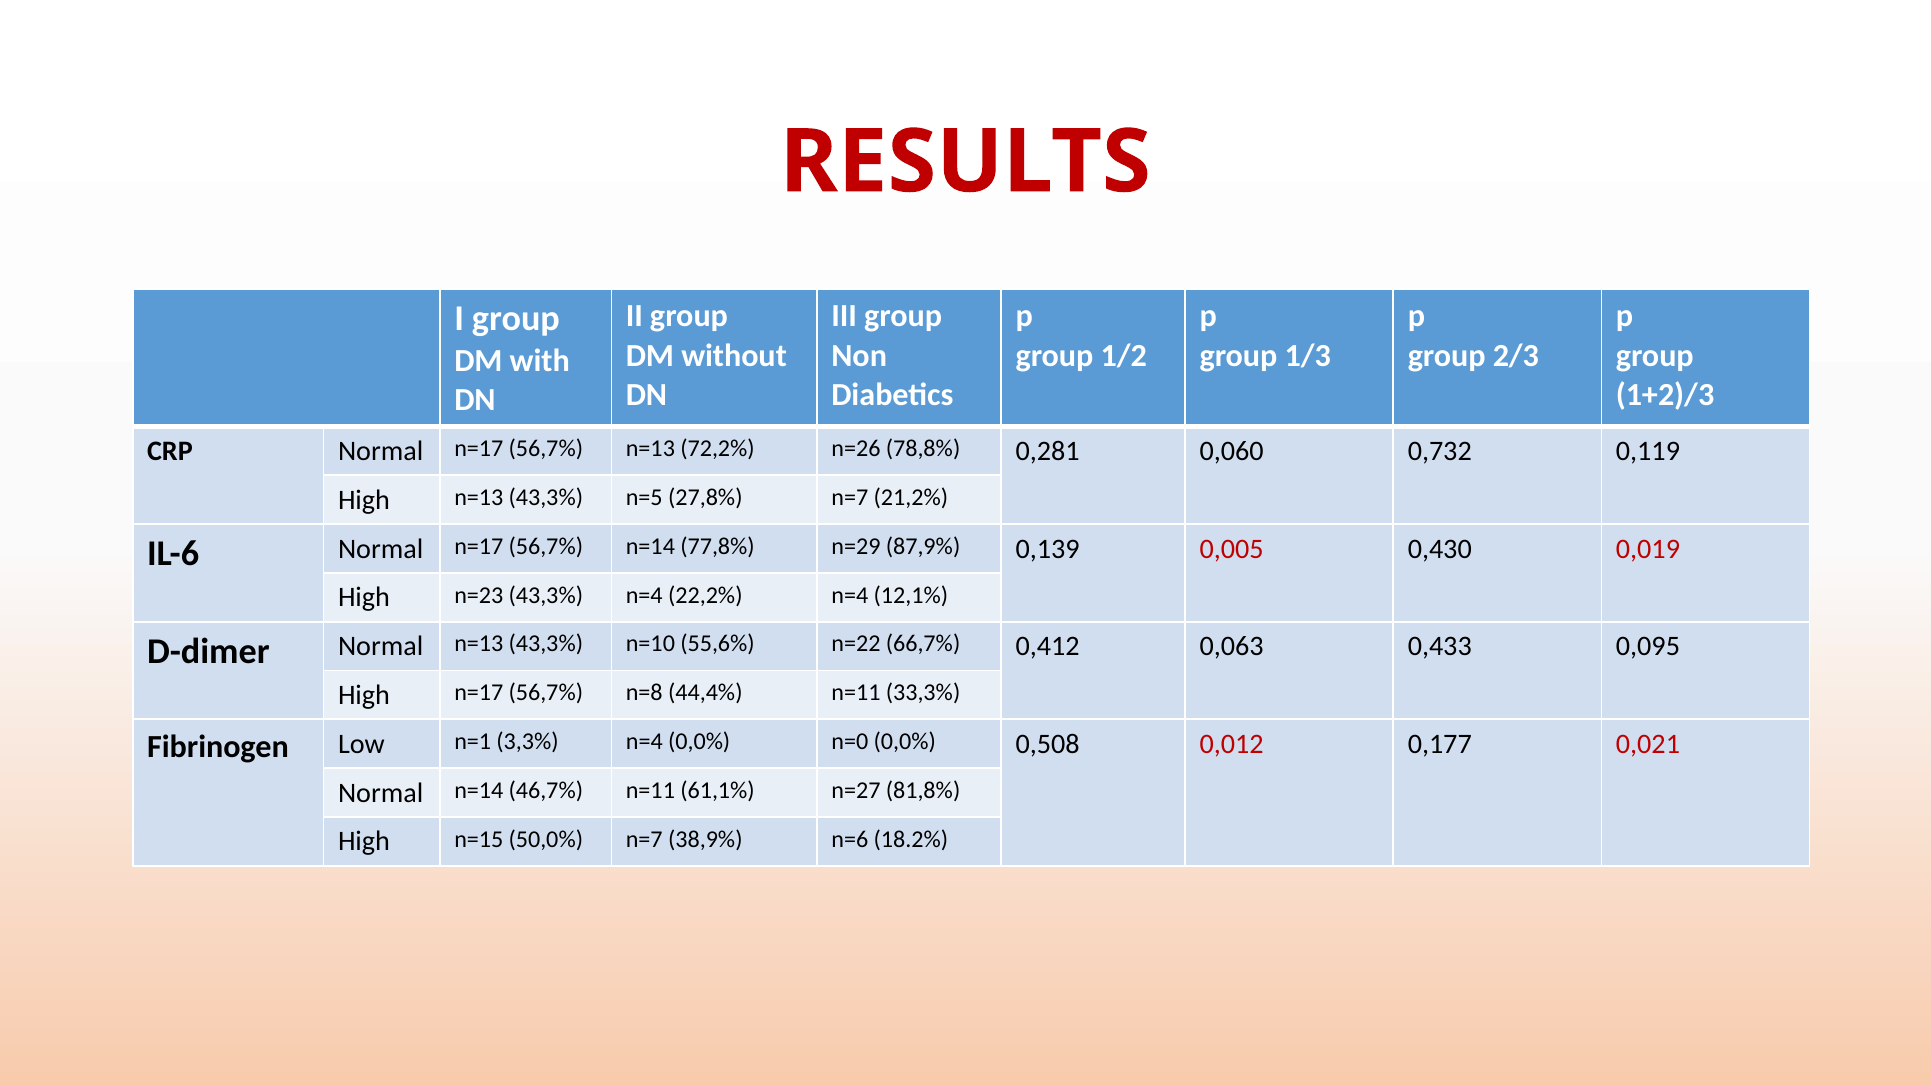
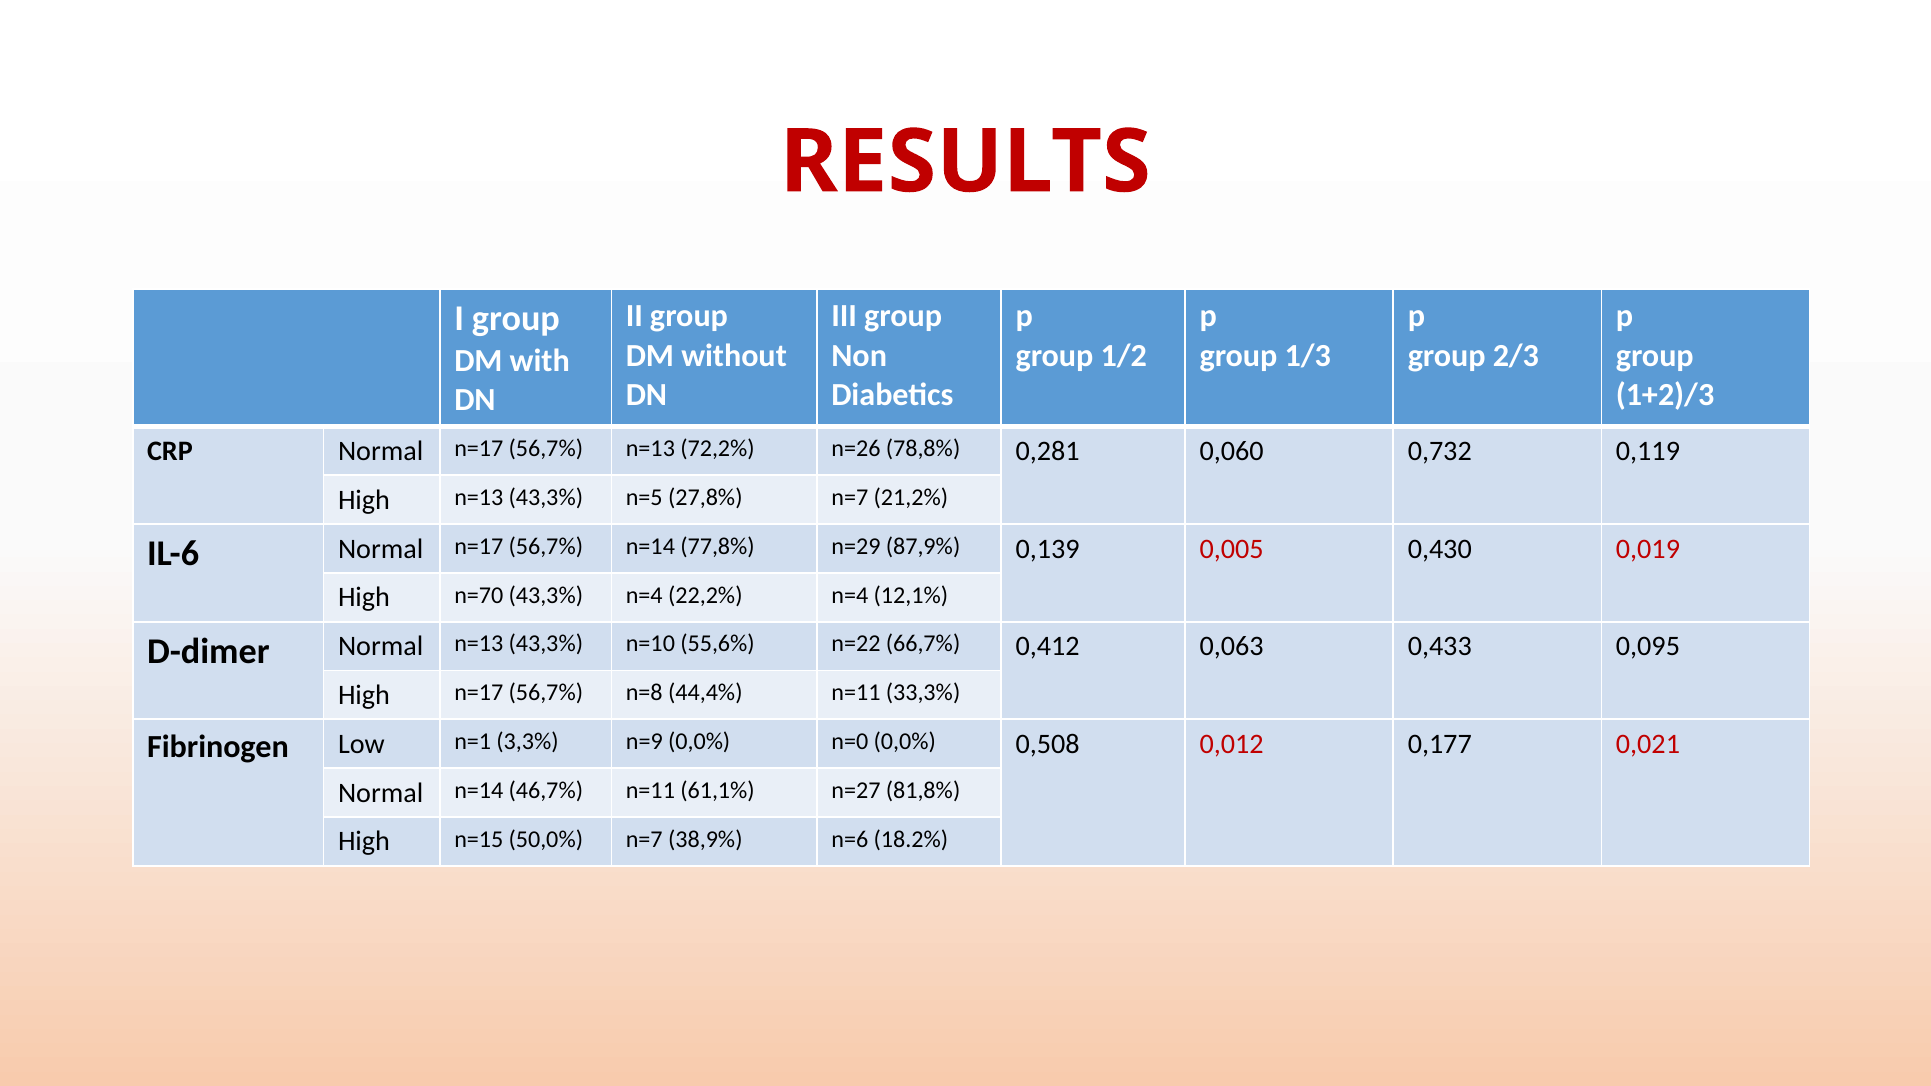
n=23: n=23 -> n=70 (479, 595)
3,3% n=4: n=4 -> n=9 (644, 742)
